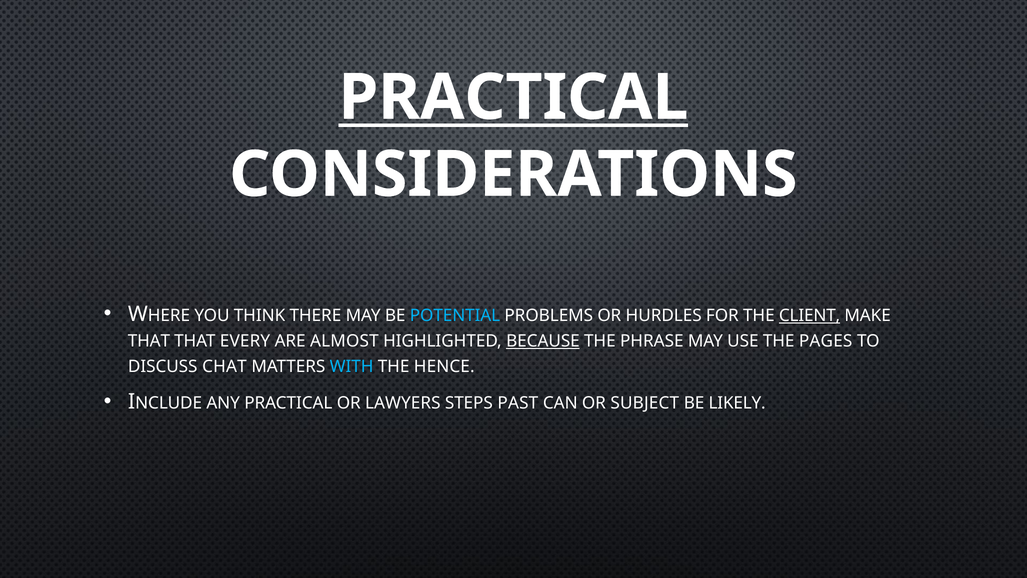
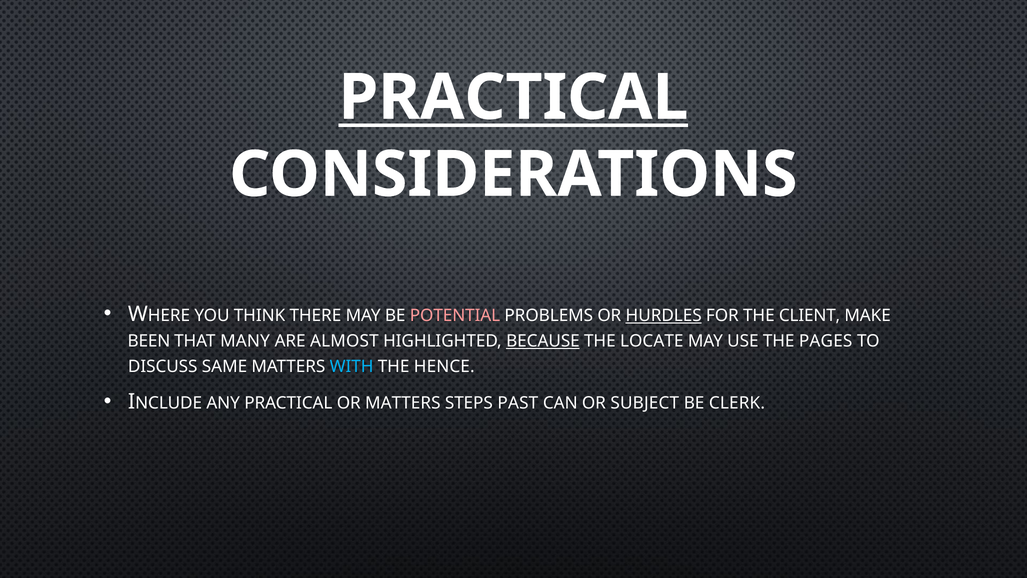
POTENTIAL colour: light blue -> pink (455, 315)
HURDLES underline: none -> present (664, 315)
CLIENT underline: present -> none (810, 315)
THAT: THAT -> BEEN (149, 341)
EVERY: EVERY -> MANY (245, 341)
PHRASE: PHRASE -> LOCATE (652, 341)
CHAT: CHAT -> SAME (225, 367)
OR LAWYERS: LAWYERS -> MATTERS (403, 403)
LIKELY: LIKELY -> CLERK (737, 403)
